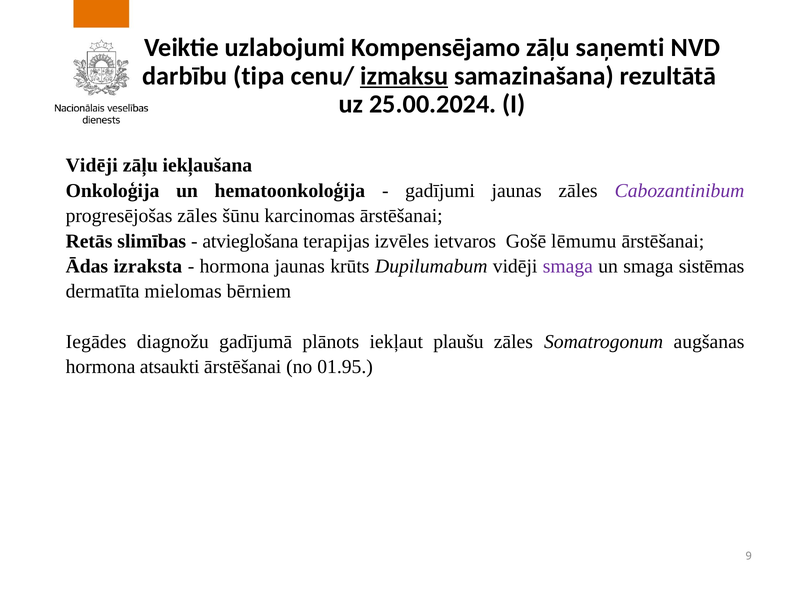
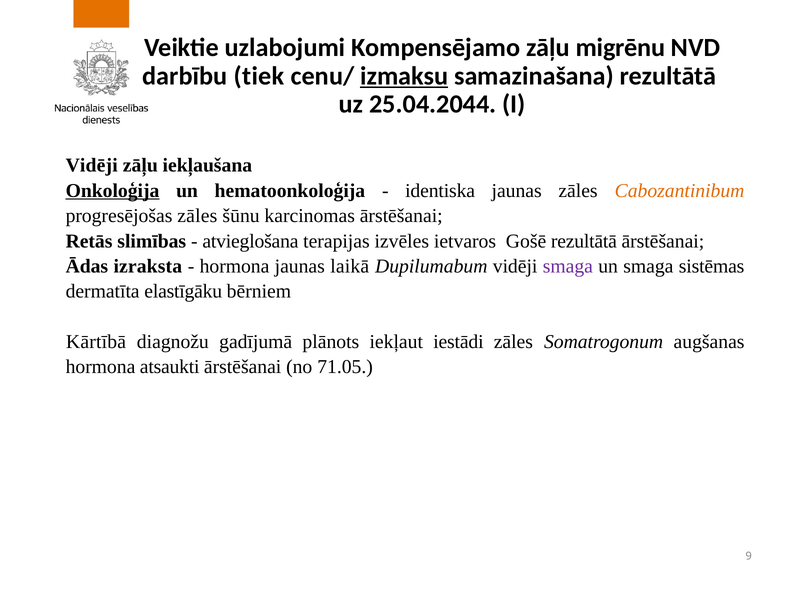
saņemti: saņemti -> migrēnu (620, 48)
tipa: tipa -> tiek (259, 76)
25.00.2024: 25.00.2024 -> 25.04.2044 (433, 104)
Onkoloģija underline: none -> present (113, 191)
gadījumi: gadījumi -> identiska (440, 191)
Cabozantinibum colour: purple -> orange (680, 191)
Gošē lēmumu: lēmumu -> rezultātā (584, 241)
krūts: krūts -> laikā (350, 266)
mielomas: mielomas -> elastīgāku (183, 292)
Iegādes: Iegādes -> Kārtībā (96, 342)
plaušu: plaušu -> iestādi (458, 342)
01.95: 01.95 -> 71.05 (345, 367)
